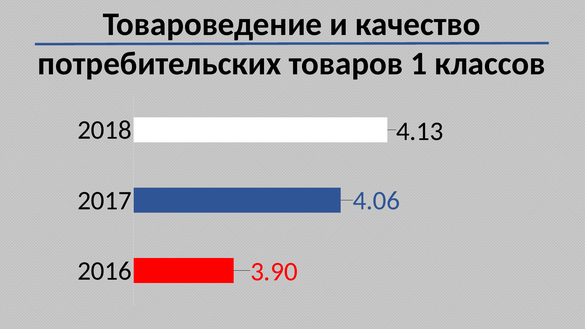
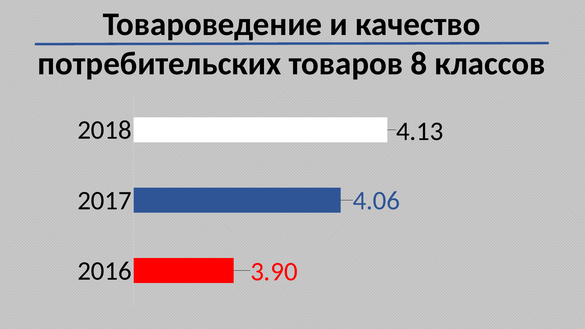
1: 1 -> 8 (419, 64)
